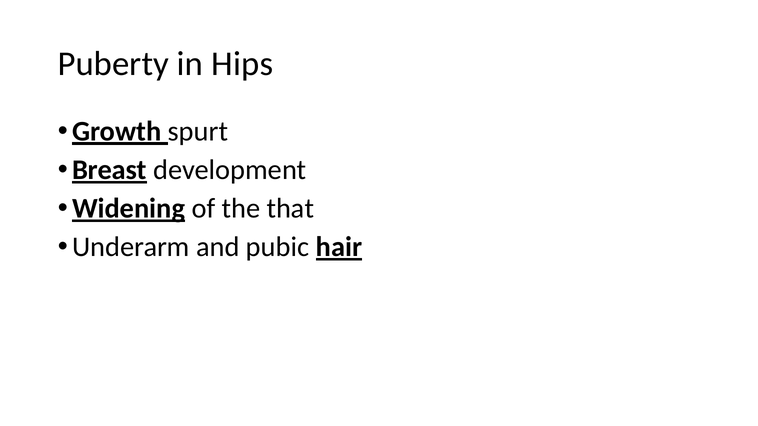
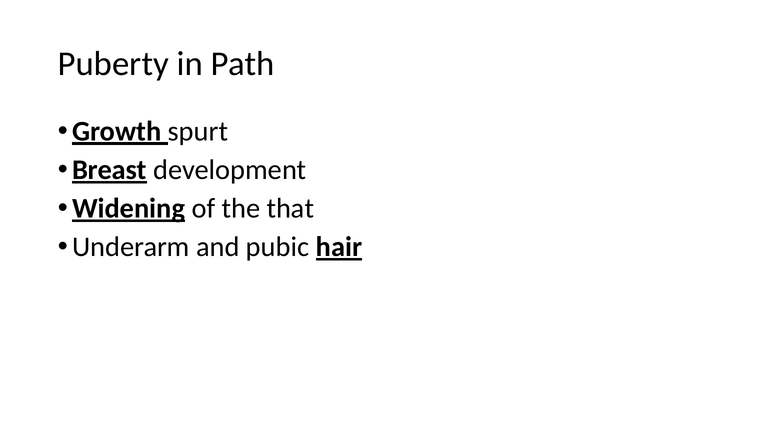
Hips: Hips -> Path (243, 64)
